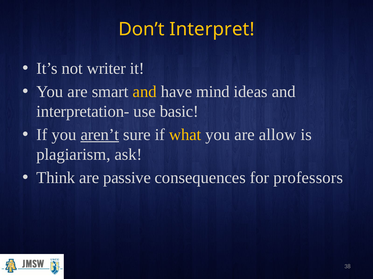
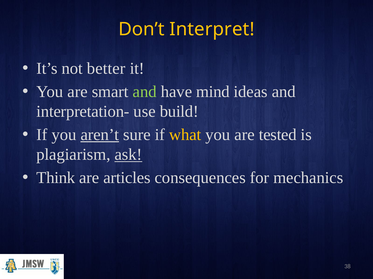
writer: writer -> better (106, 69)
and colour: yellow -> light green (145, 92)
basic: basic -> build (179, 112)
allow: allow -> tested (278, 135)
ask underline: none -> present (128, 155)
passive: passive -> articles (127, 178)
professors: professors -> mechanics (308, 178)
